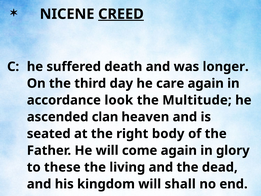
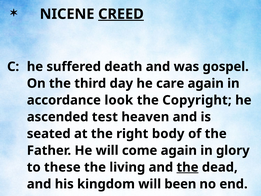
longer: longer -> gospel (226, 67)
Multitude: Multitude -> Copyright (197, 100)
clan: clan -> test (105, 117)
the underline: none -> present (187, 167)
shall: shall -> been (180, 184)
